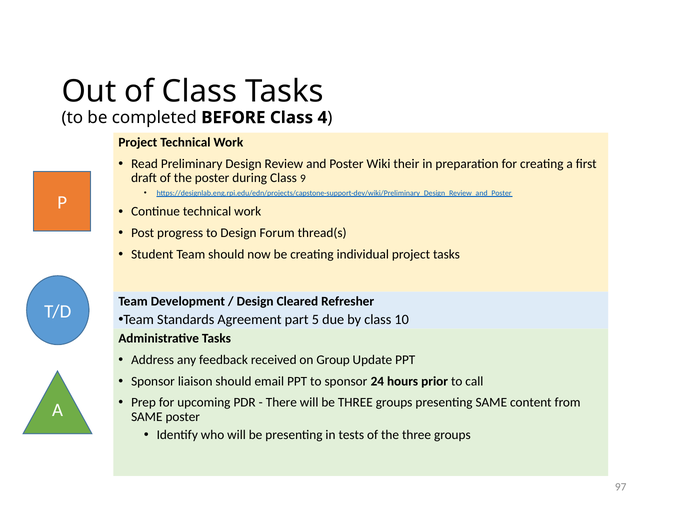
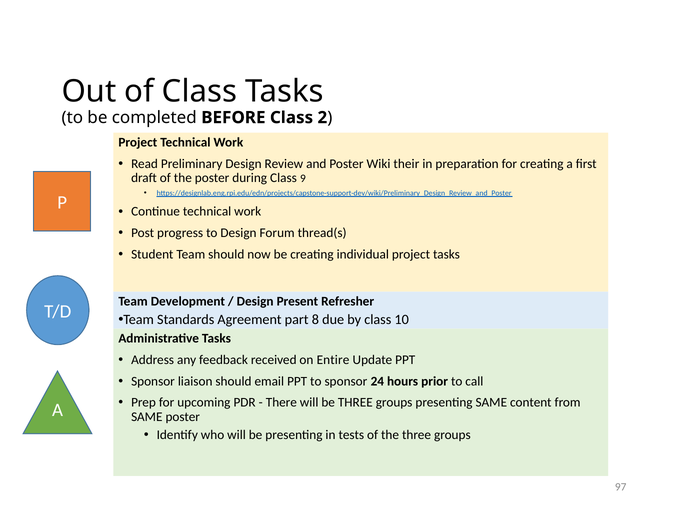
4: 4 -> 2 (322, 118)
Cleared: Cleared -> Present (297, 301)
5: 5 -> 8 (315, 320)
Group: Group -> Entire (333, 360)
